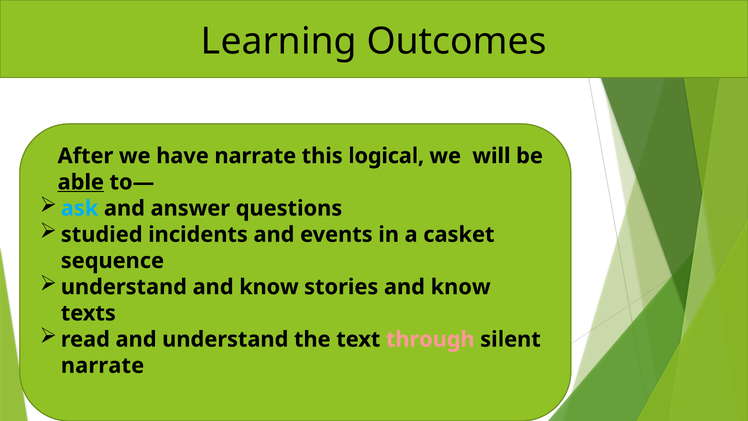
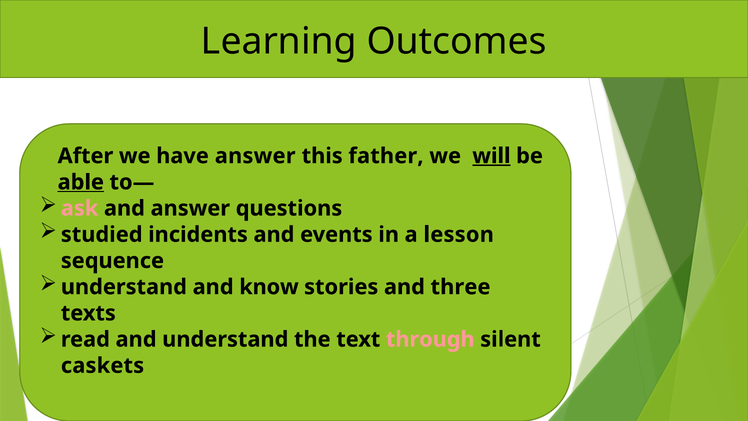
have narrate: narrate -> answer (255, 156)
logical: logical -> father (386, 156)
will underline: none -> present (491, 156)
ask colour: light blue -> pink (80, 208)
casket: casket -> lesson (459, 234)
stories and know: know -> three (461, 287)
narrate: narrate -> caskets (103, 365)
